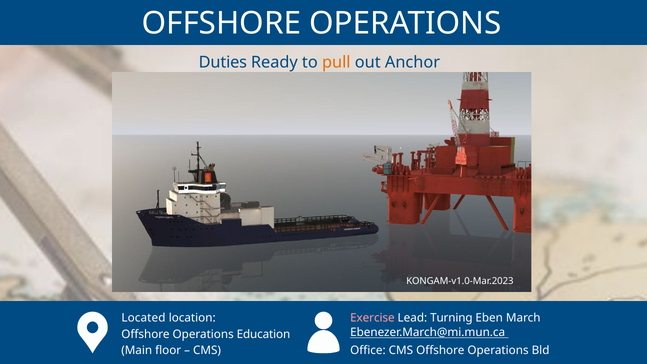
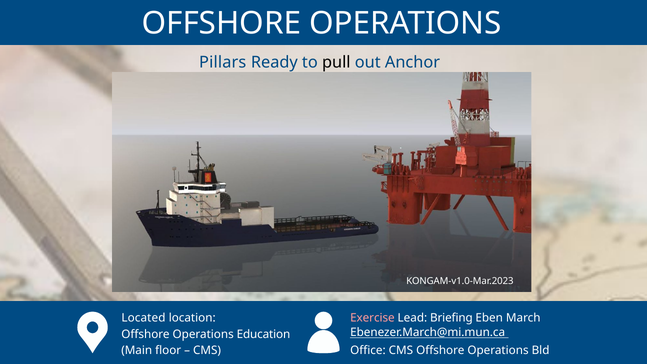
Duties: Duties -> Pillars (223, 62)
pull colour: orange -> black (336, 62)
Turning: Turning -> Briefing (451, 318)
